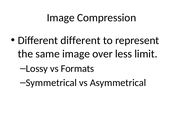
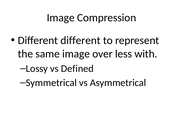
limit: limit -> with (146, 54)
Formats: Formats -> Defined (77, 69)
